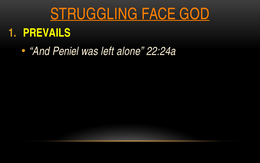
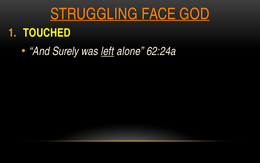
PREVAILS: PREVAILS -> TOUCHED (47, 33)
Peniel: Peniel -> Surely (66, 51)
left underline: none -> present (107, 51)
22:24a: 22:24a -> 62:24a (161, 51)
